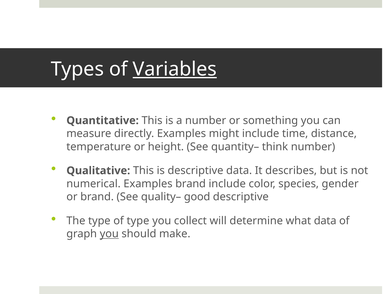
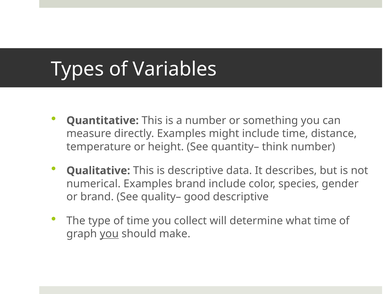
Variables underline: present -> none (175, 69)
of type: type -> time (138, 221)
what data: data -> time (325, 221)
